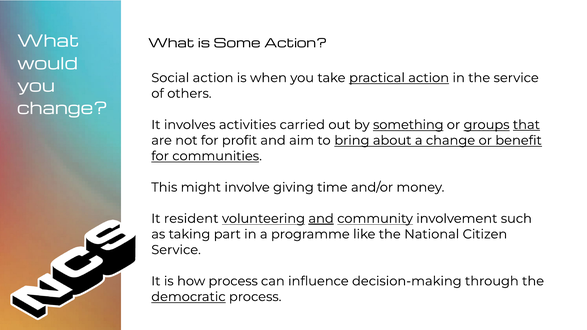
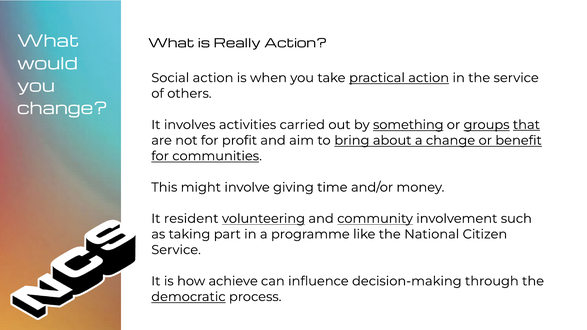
Some: Some -> Really (237, 44)
and underline: present -> none (321, 219)
how process: process -> achieve (233, 281)
